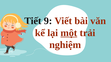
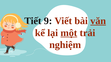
văn underline: none -> present (98, 21)
